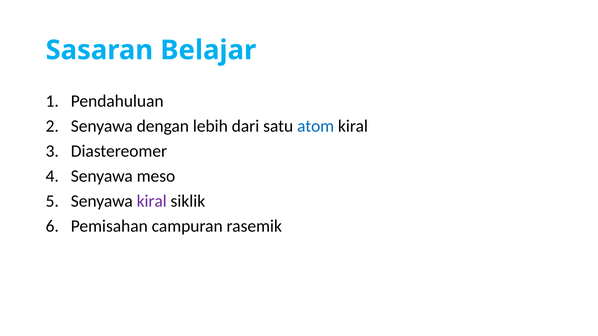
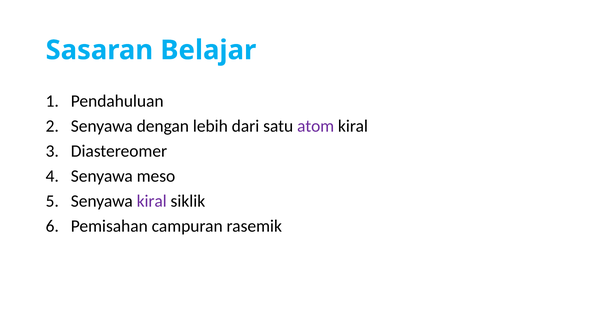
atom colour: blue -> purple (316, 126)
